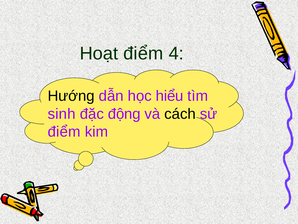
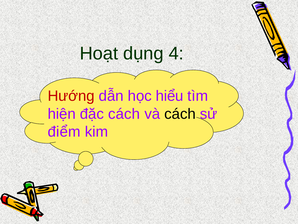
Hoạt điểm: điểm -> dụng (143, 53)
Hướng colour: black -> red (71, 96)
sinh: sinh -> hiện (62, 114)
đặc động: động -> cách (124, 114)
